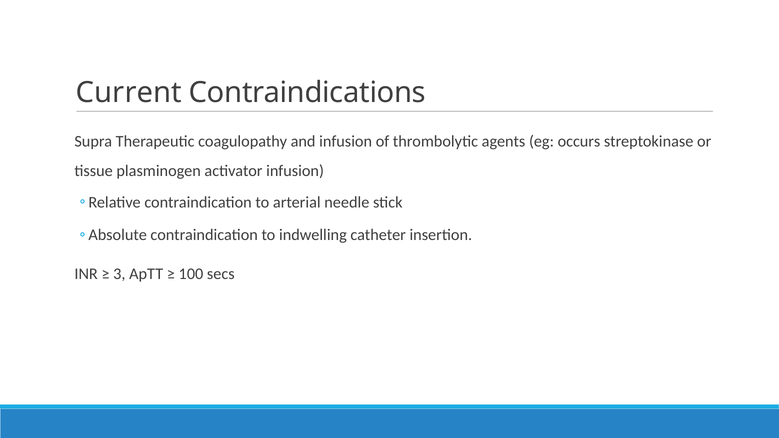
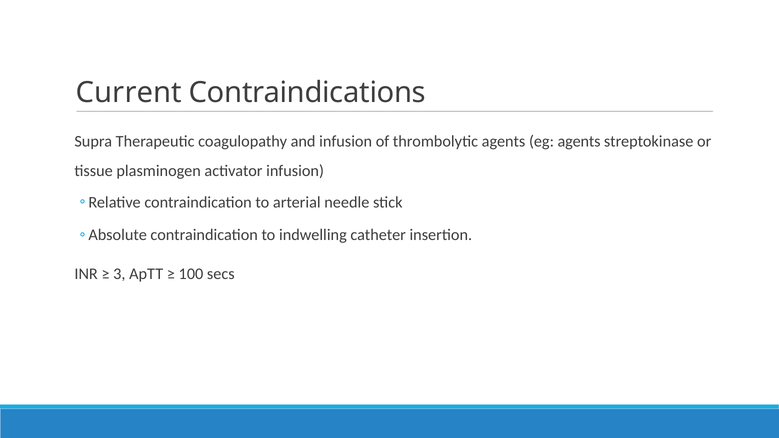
eg occurs: occurs -> agents (579, 142)
